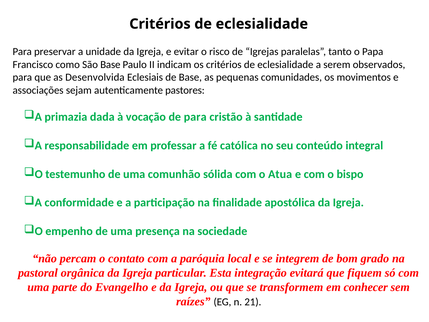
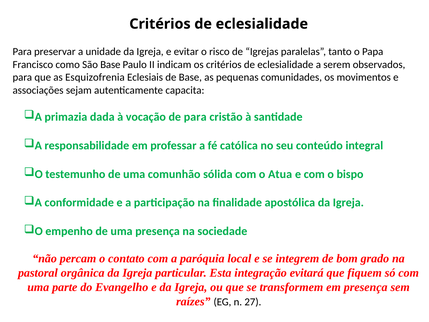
Desenvolvida: Desenvolvida -> Esquizofrenia (95, 77)
pastores: pastores -> capacita (185, 90)
em conhecer: conhecer -> presença (366, 287)
21: 21 -> 27 (253, 302)
